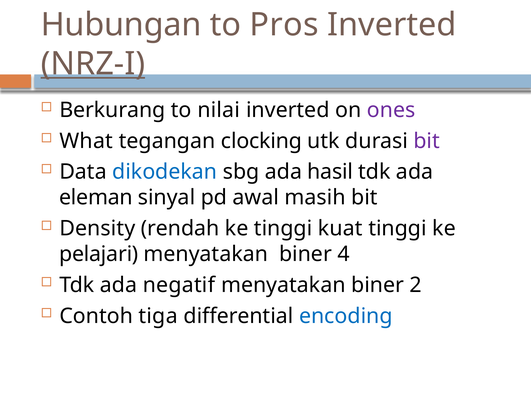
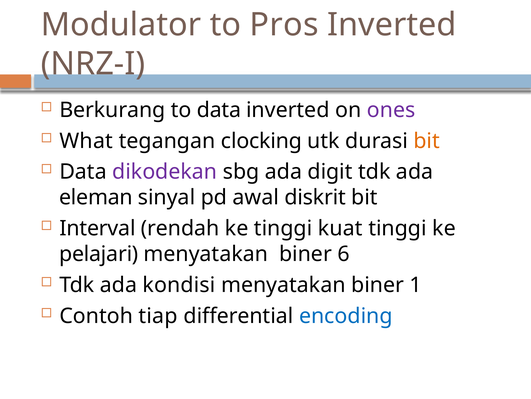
Hubungan: Hubungan -> Modulator (121, 25)
NRZ-I underline: present -> none (93, 64)
to nilai: nilai -> data (219, 110)
bit colour: purple -> orange (427, 141)
dikodekan colour: blue -> purple (165, 172)
hasil: hasil -> digit (330, 172)
masih: masih -> diskrit (315, 197)
Density: Density -> Interval (97, 228)
4: 4 -> 6 (344, 254)
negatif: negatif -> kondisi (179, 285)
2: 2 -> 1 (416, 285)
tiga: tiga -> tiap (158, 315)
